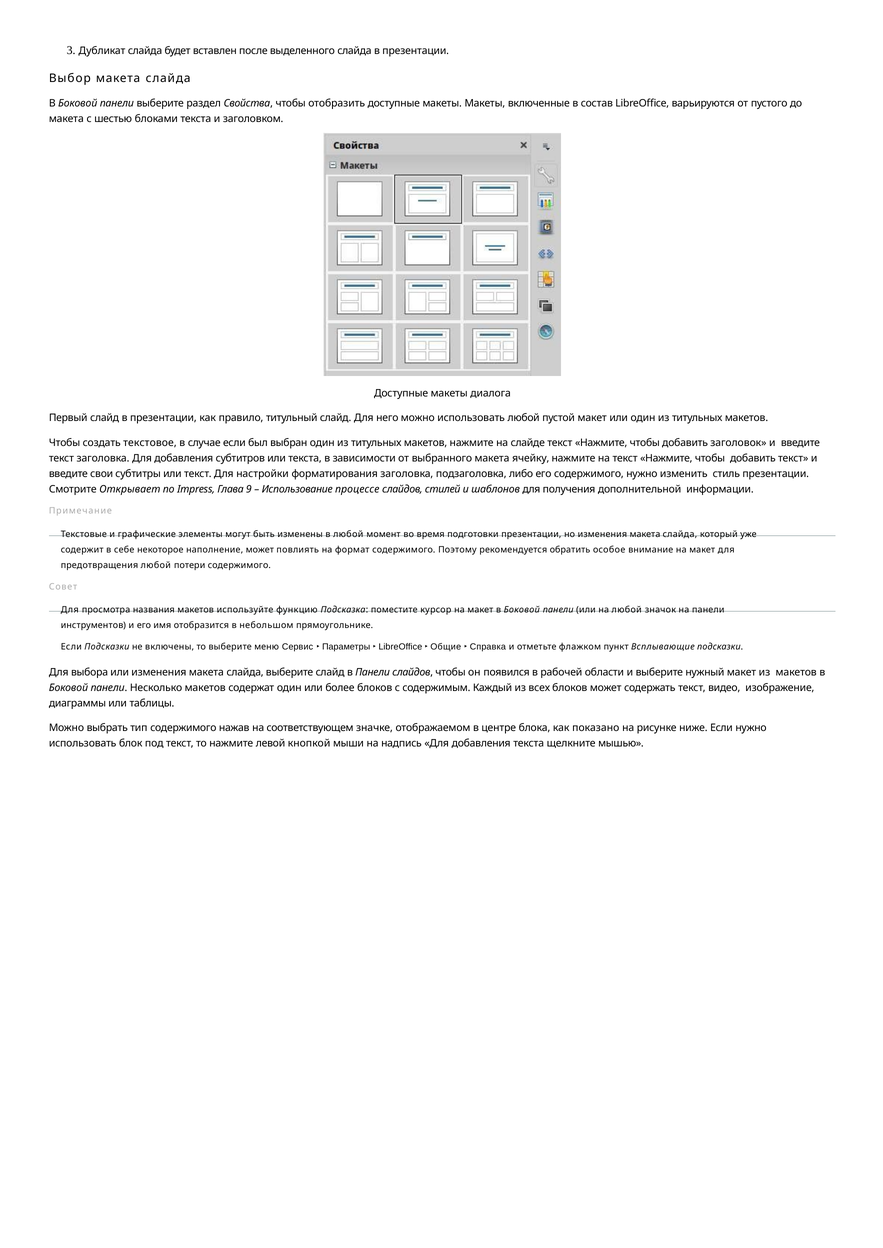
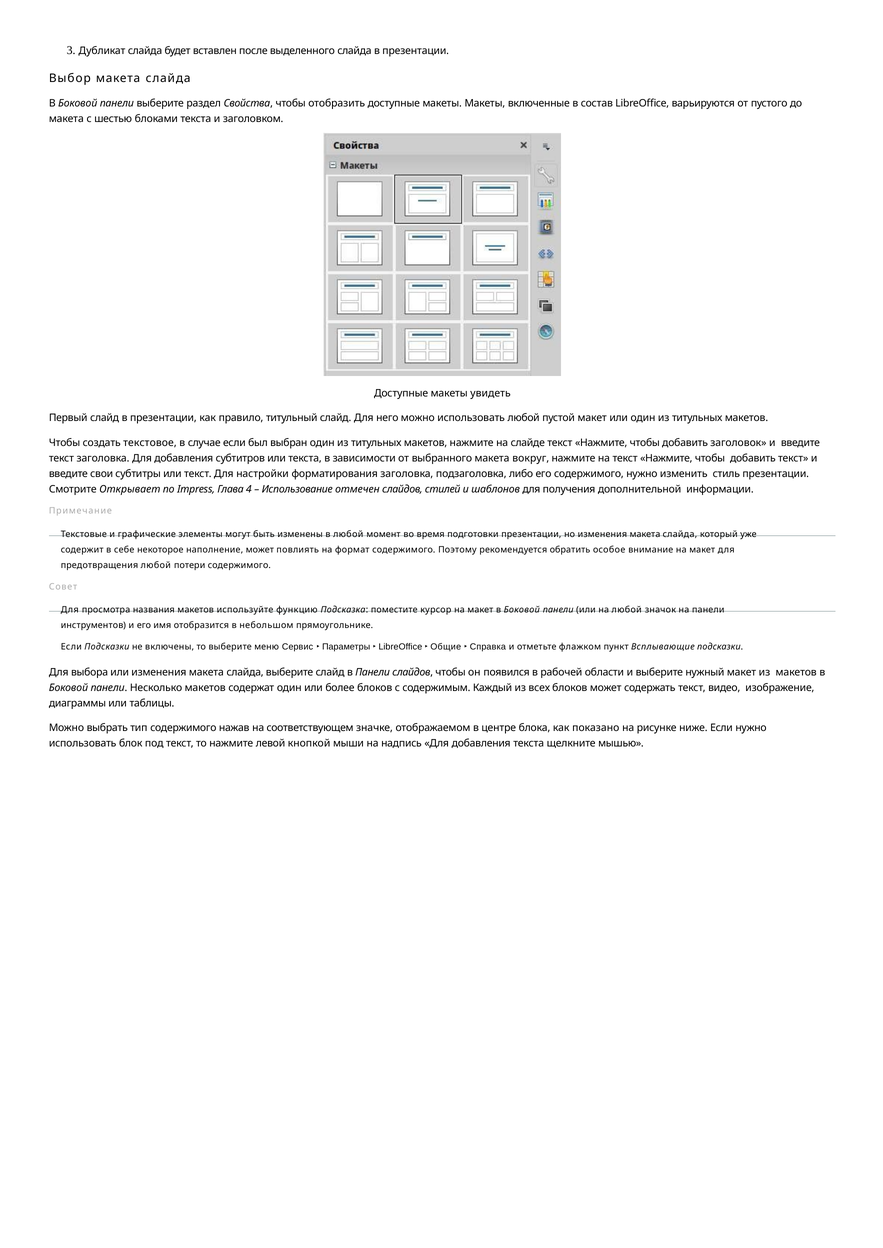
диалога: диалога -> увидеть (491, 394)
ячейку: ячейку -> вокруг (531, 459)
9: 9 -> 4 (249, 490)
процессе: процессе -> отмечен (357, 490)
